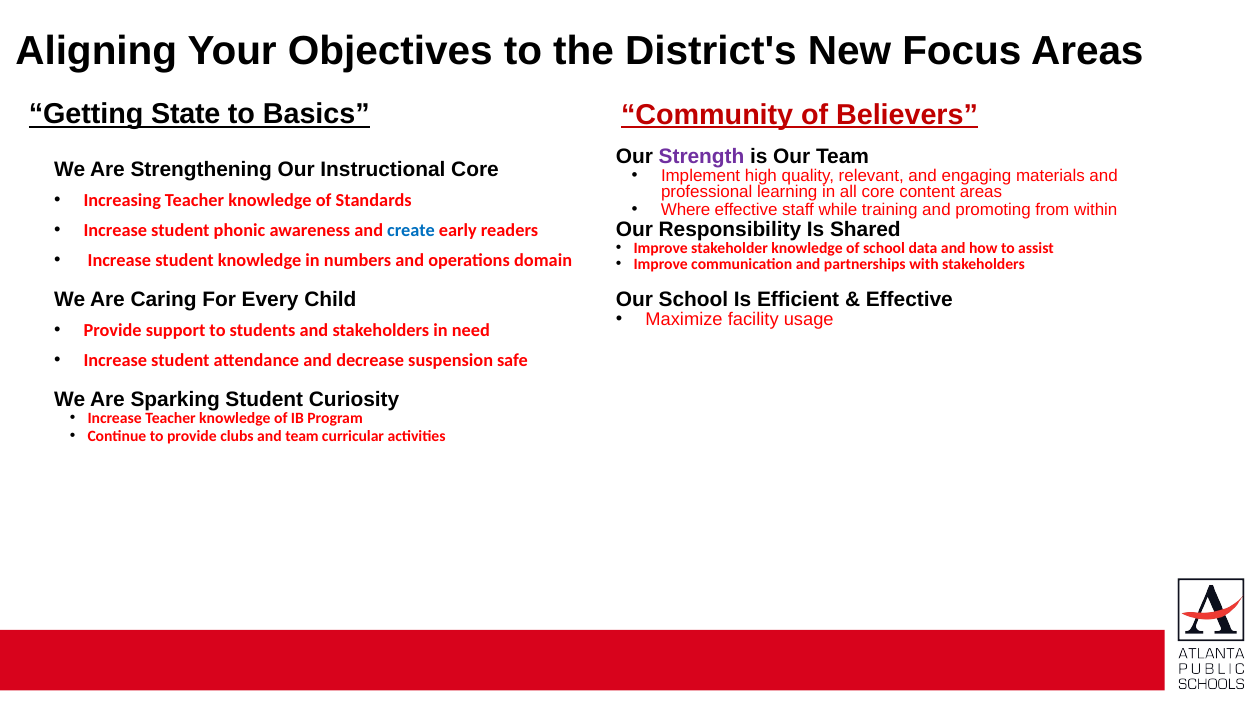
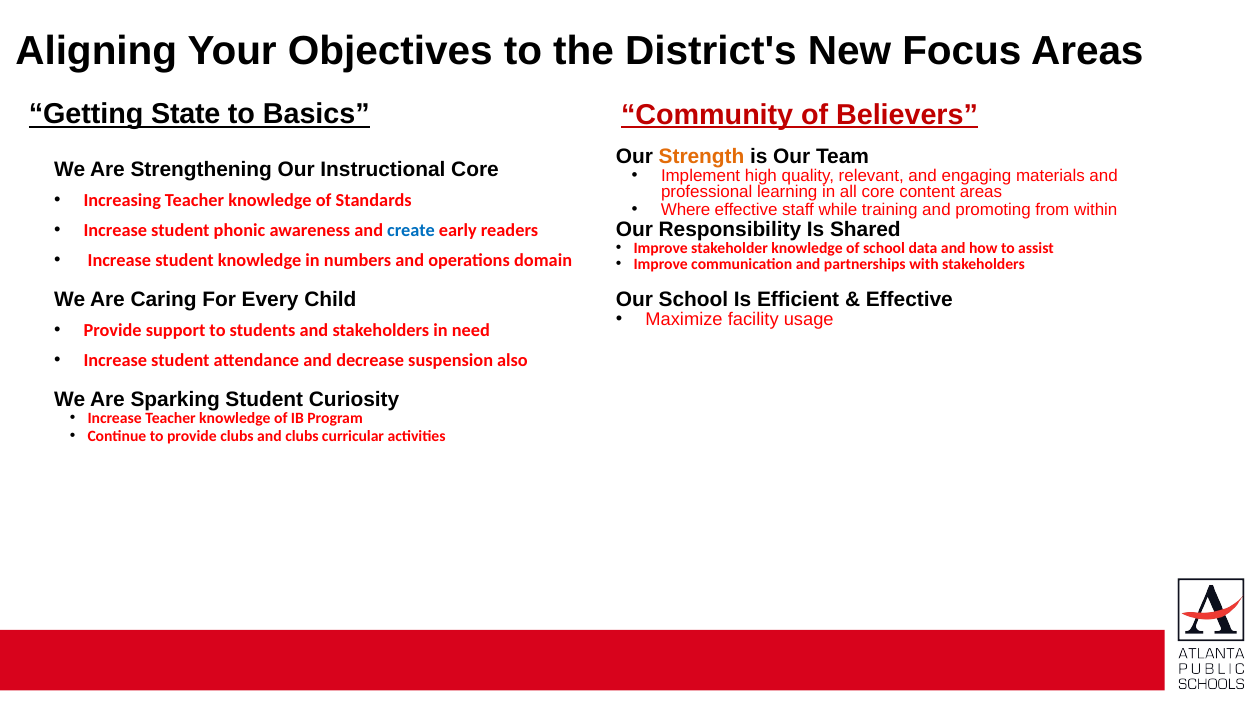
Strength colour: purple -> orange (702, 156)
safe: safe -> also (512, 360)
and team: team -> clubs (302, 436)
